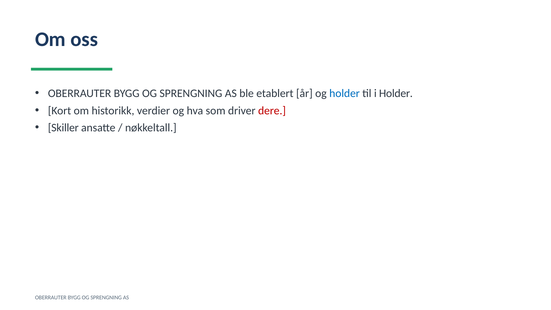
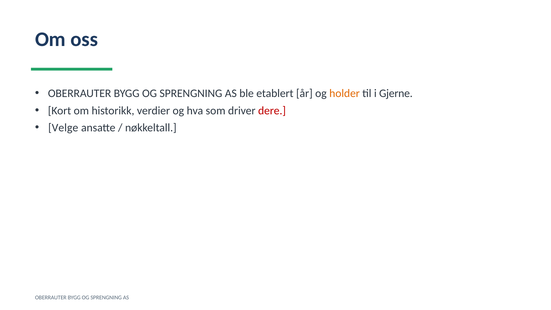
holder colour: blue -> orange (345, 93)
i Holder: Holder -> Gjerne (396, 93)
Skiller: Skiller -> Velge (63, 128)
